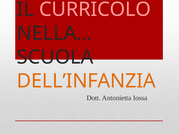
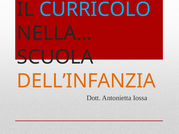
CURRICOLO colour: pink -> light blue (95, 9)
